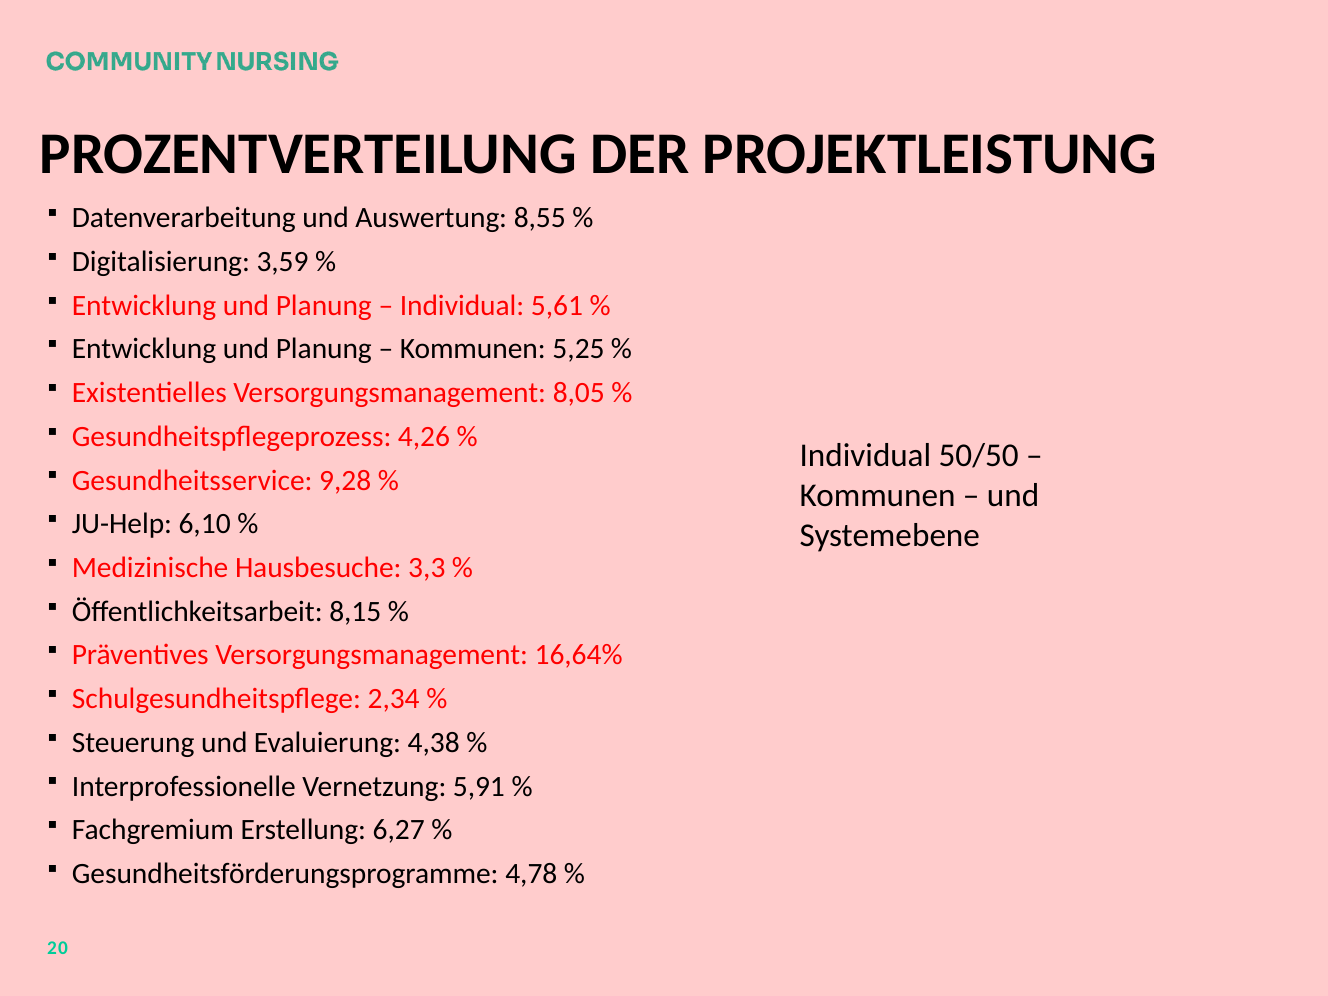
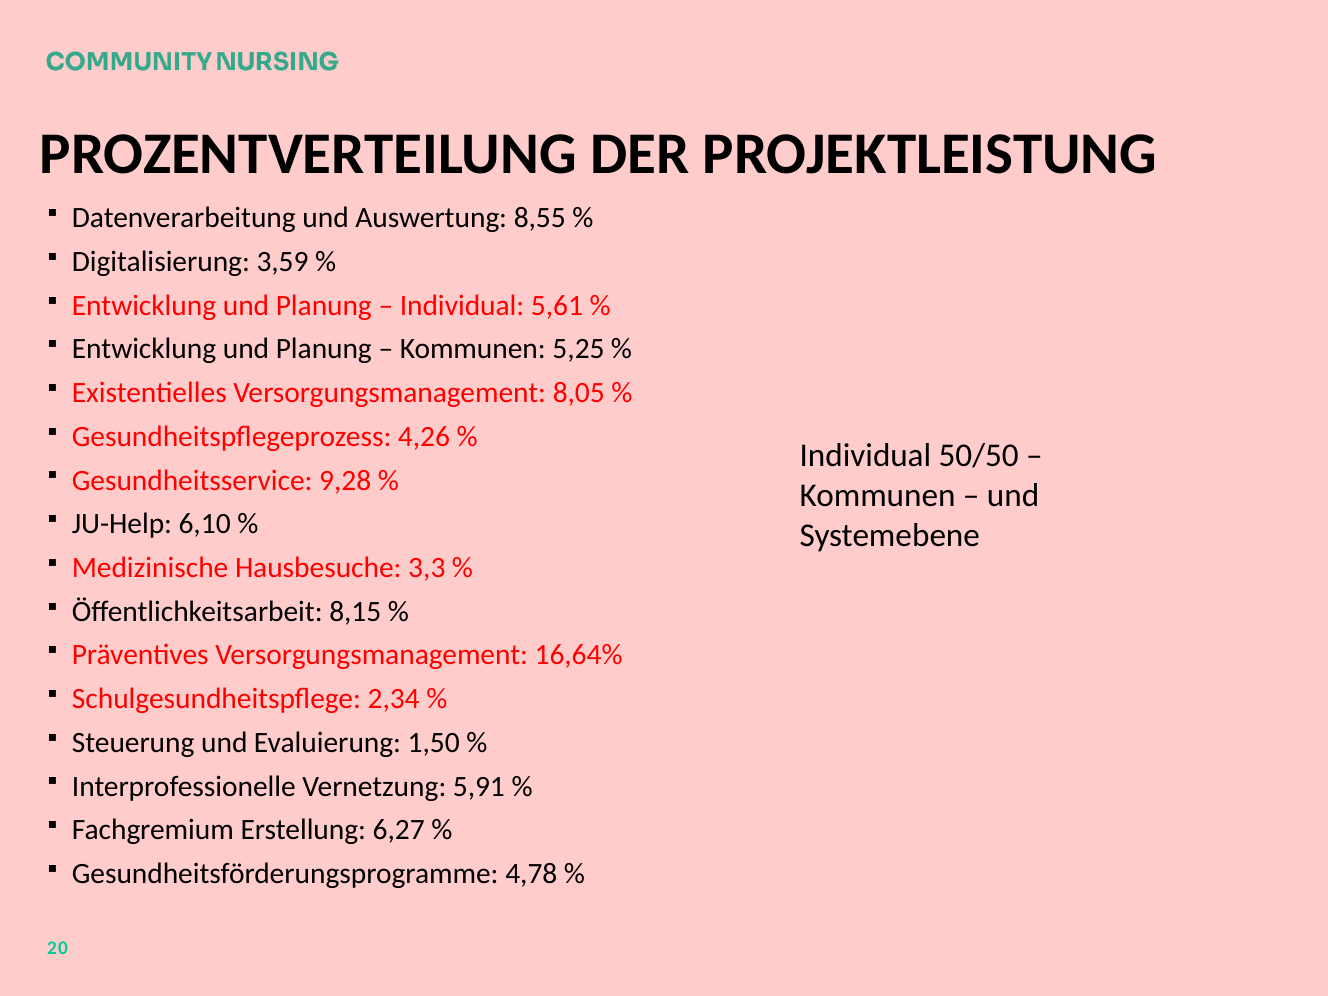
4,38: 4,38 -> 1,50 (434, 743)
